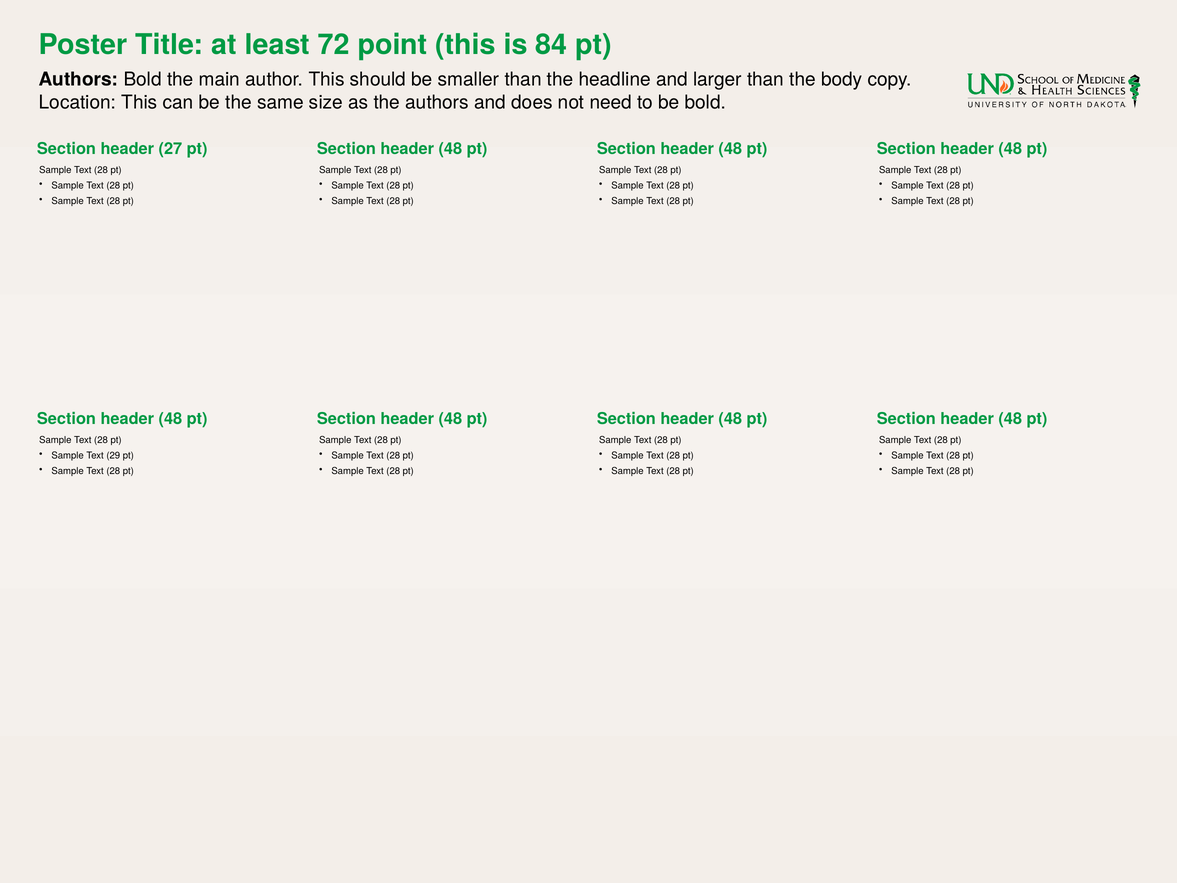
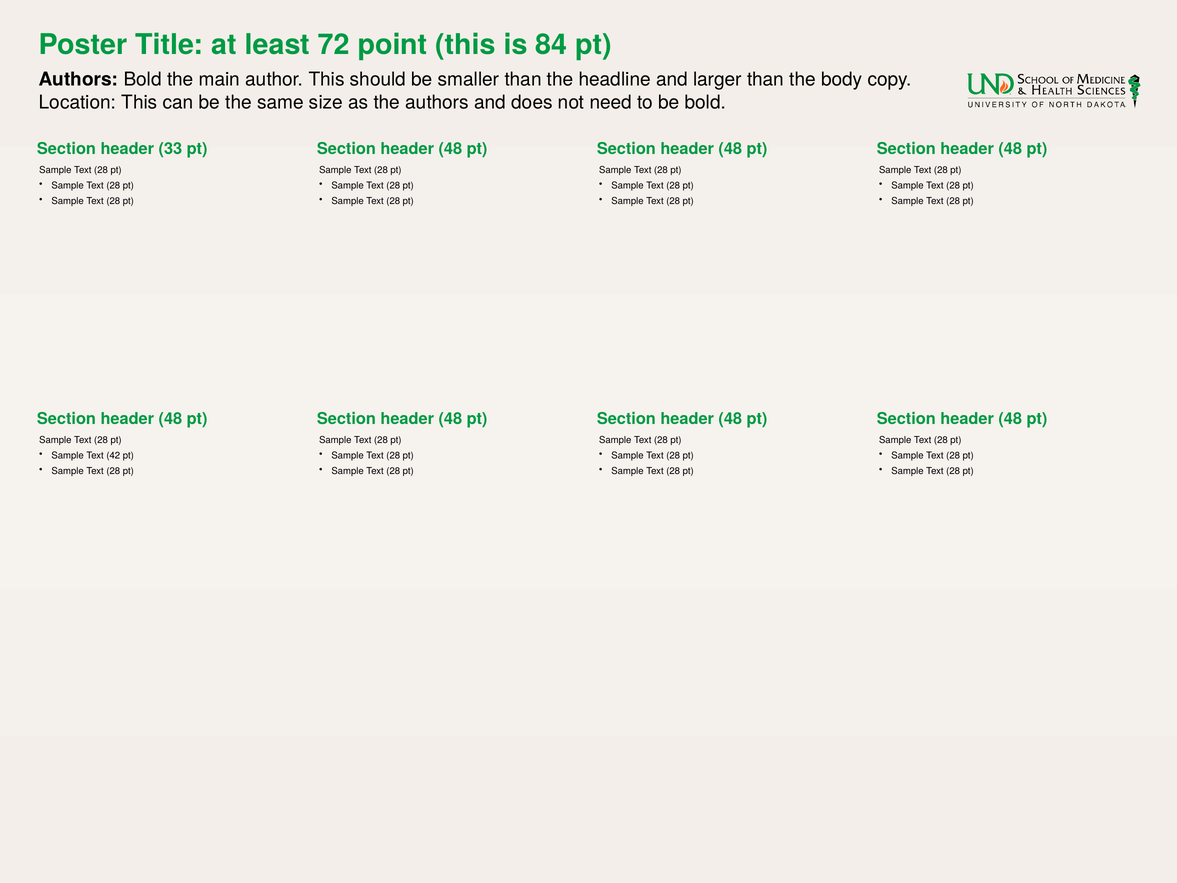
27: 27 -> 33 (170, 149)
29: 29 -> 42 (113, 456)
